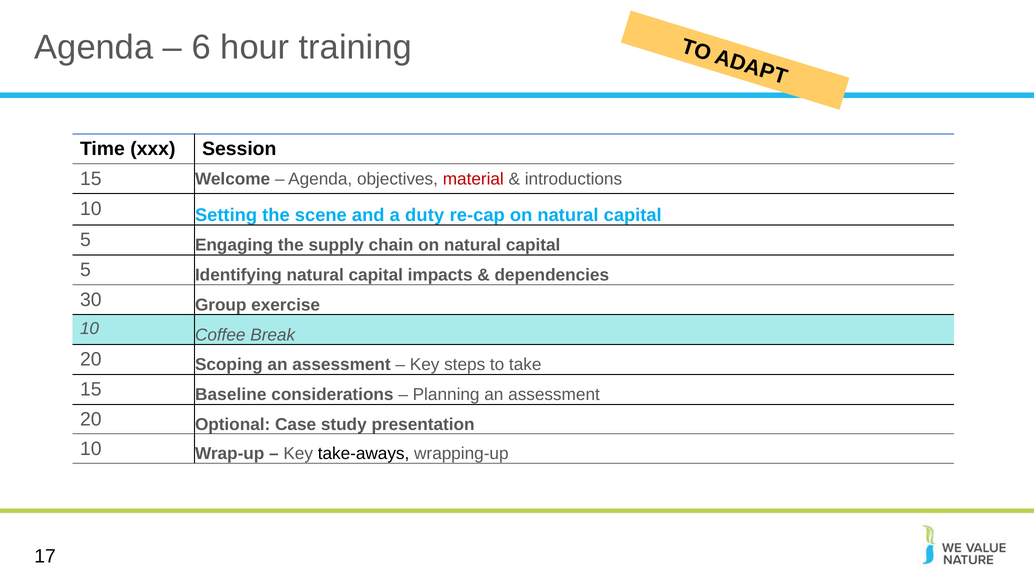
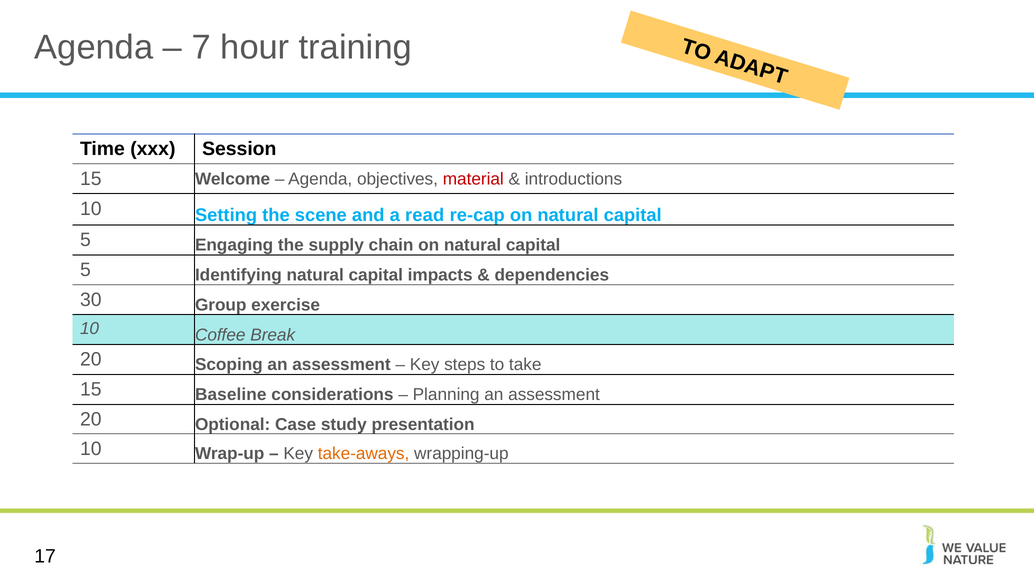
6: 6 -> 7 (201, 48)
duty: duty -> read (425, 215)
take-aways colour: black -> orange (364, 454)
